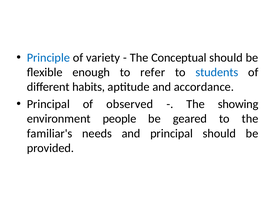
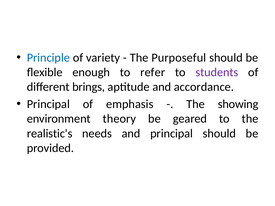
Conceptual: Conceptual -> Purposeful (179, 58)
students colour: blue -> purple (217, 72)
habits: habits -> brings (89, 87)
observed: observed -> emphasis (130, 104)
people: people -> theory (119, 119)
familiar's: familiar's -> realistic's (50, 134)
